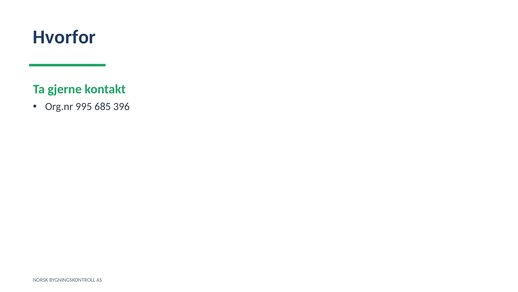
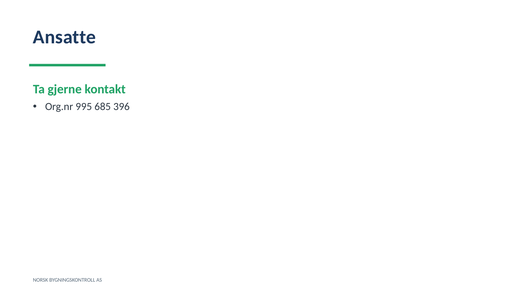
Hvorfor: Hvorfor -> Ansatte (64, 37)
